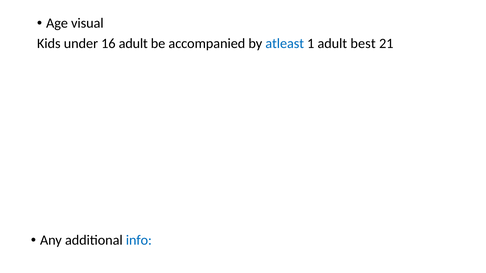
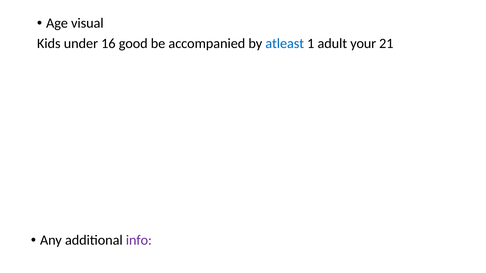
16 adult: adult -> good (133, 44)
best: best -> your (363, 44)
info colour: blue -> purple (139, 241)
